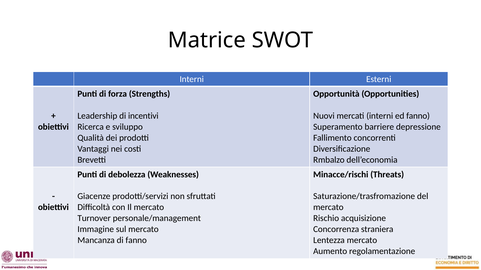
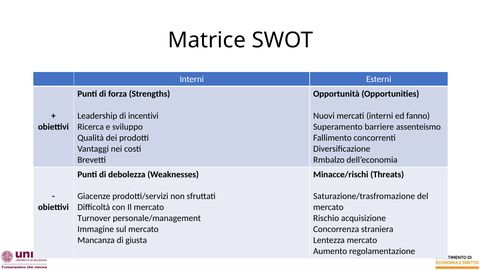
depressione: depressione -> assenteismo (418, 127)
di fanno: fanno -> giusta (136, 241)
